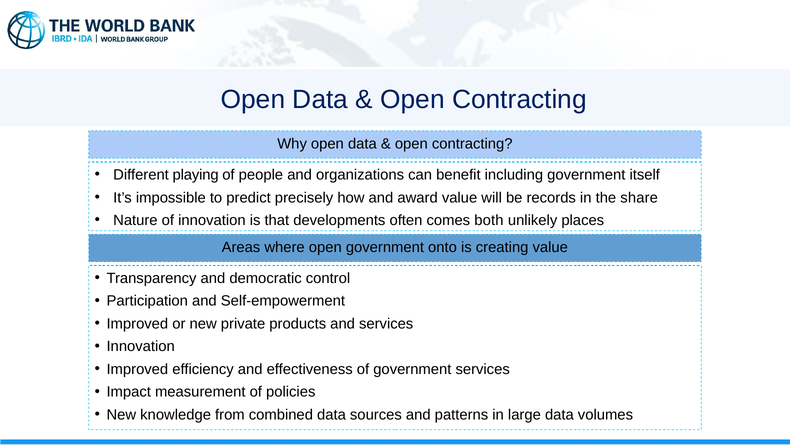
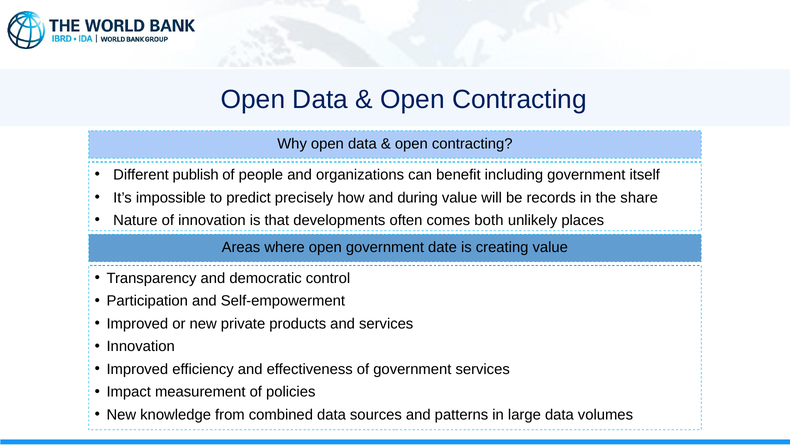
playing: playing -> publish (196, 175)
award: award -> during (418, 197)
onto: onto -> date (443, 247)
